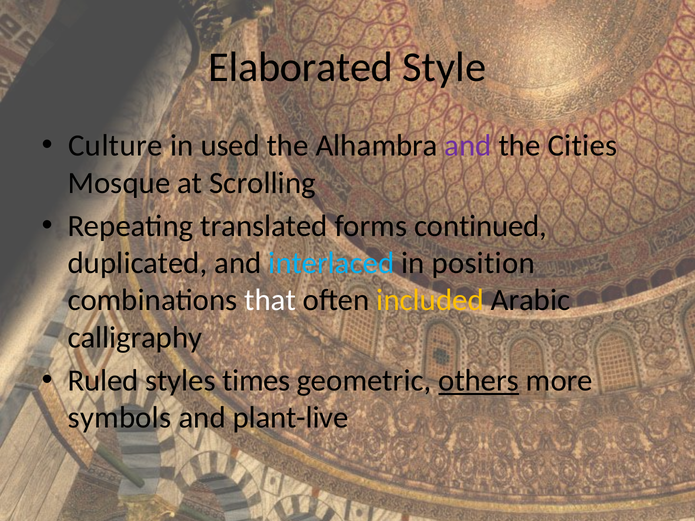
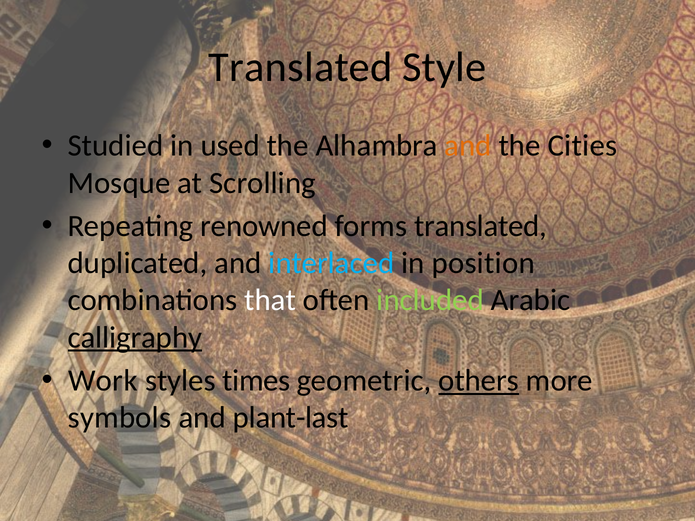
Elaborated: Elaborated -> Translated (300, 67)
Culture: Culture -> Studied (115, 146)
and colour: purple -> orange (468, 146)
translated: translated -> renowned (264, 226)
forms continued: continued -> translated (481, 226)
included colour: yellow -> light green (430, 300)
calligraphy underline: none -> present (135, 338)
Ruled: Ruled -> Work (103, 381)
plant-live: plant-live -> plant-last (291, 418)
